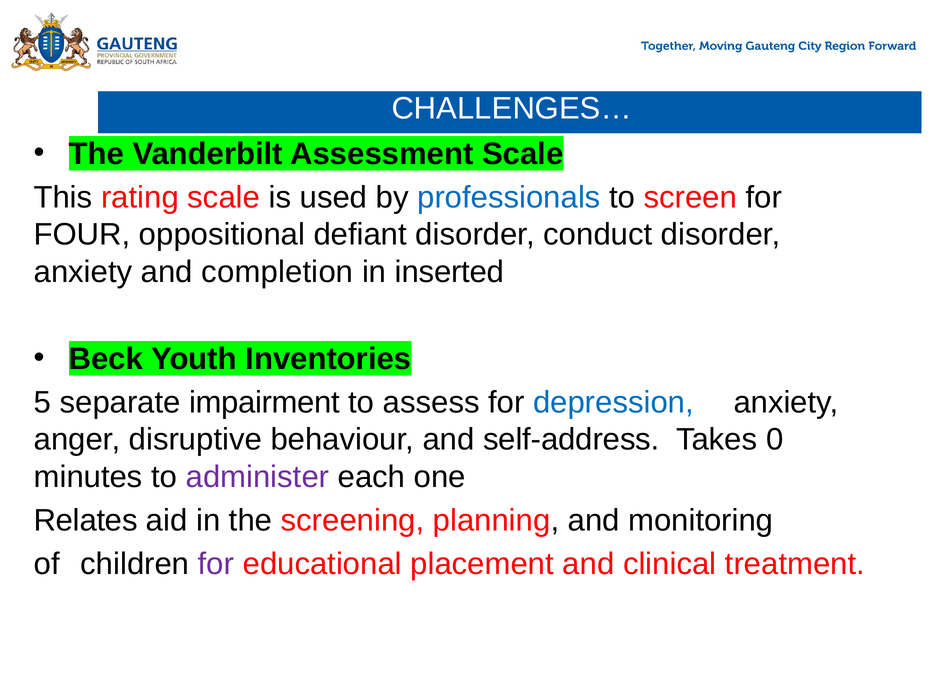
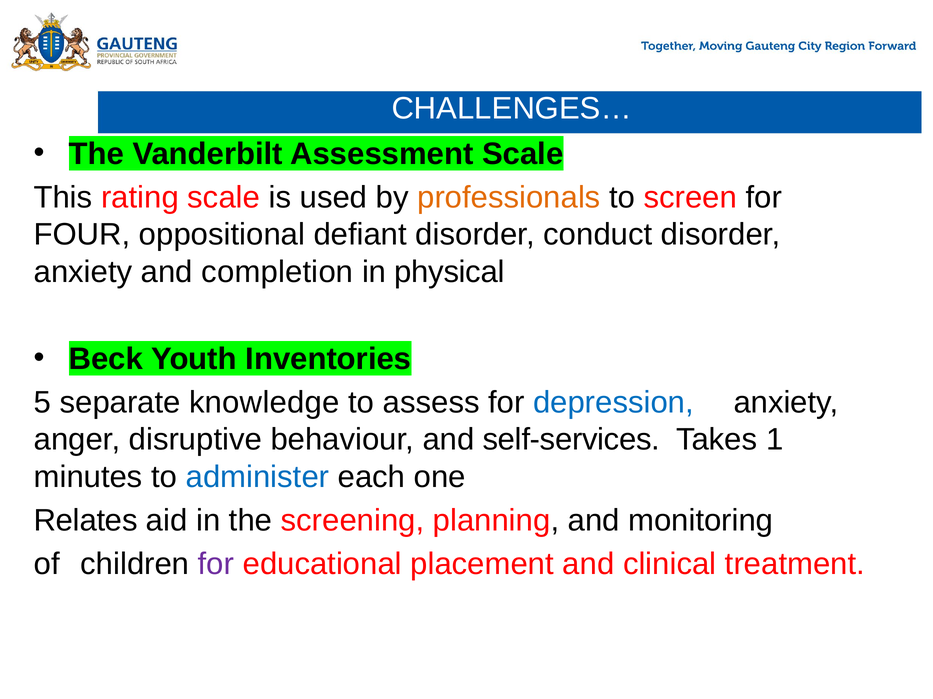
professionals colour: blue -> orange (509, 198)
inserted: inserted -> physical (450, 272)
impairment: impairment -> knowledge (264, 403)
self-address: self-address -> self-services (571, 440)
0: 0 -> 1 (775, 440)
administer colour: purple -> blue (257, 477)
